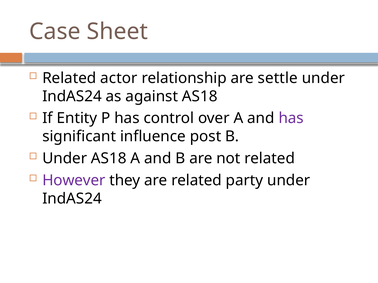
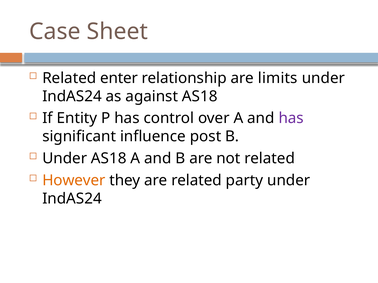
actor: actor -> enter (119, 78)
settle: settle -> limits (278, 78)
However colour: purple -> orange (74, 181)
